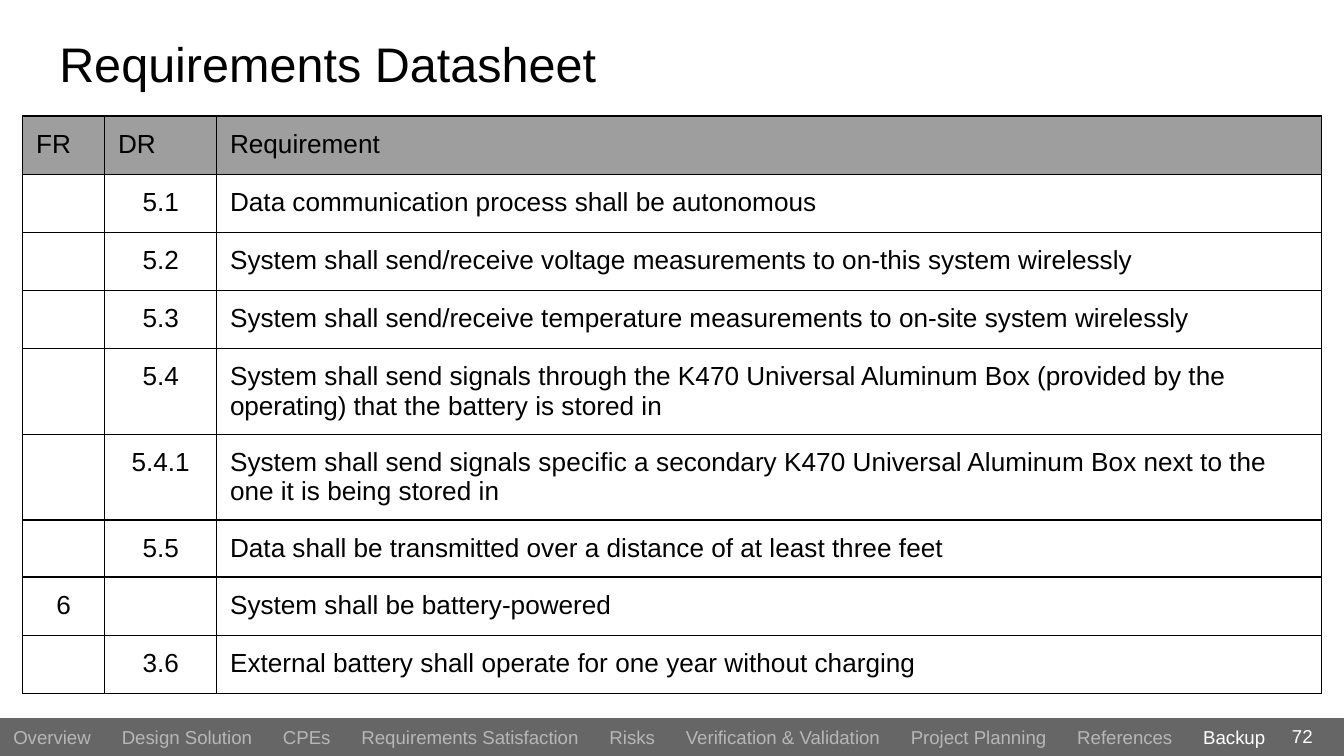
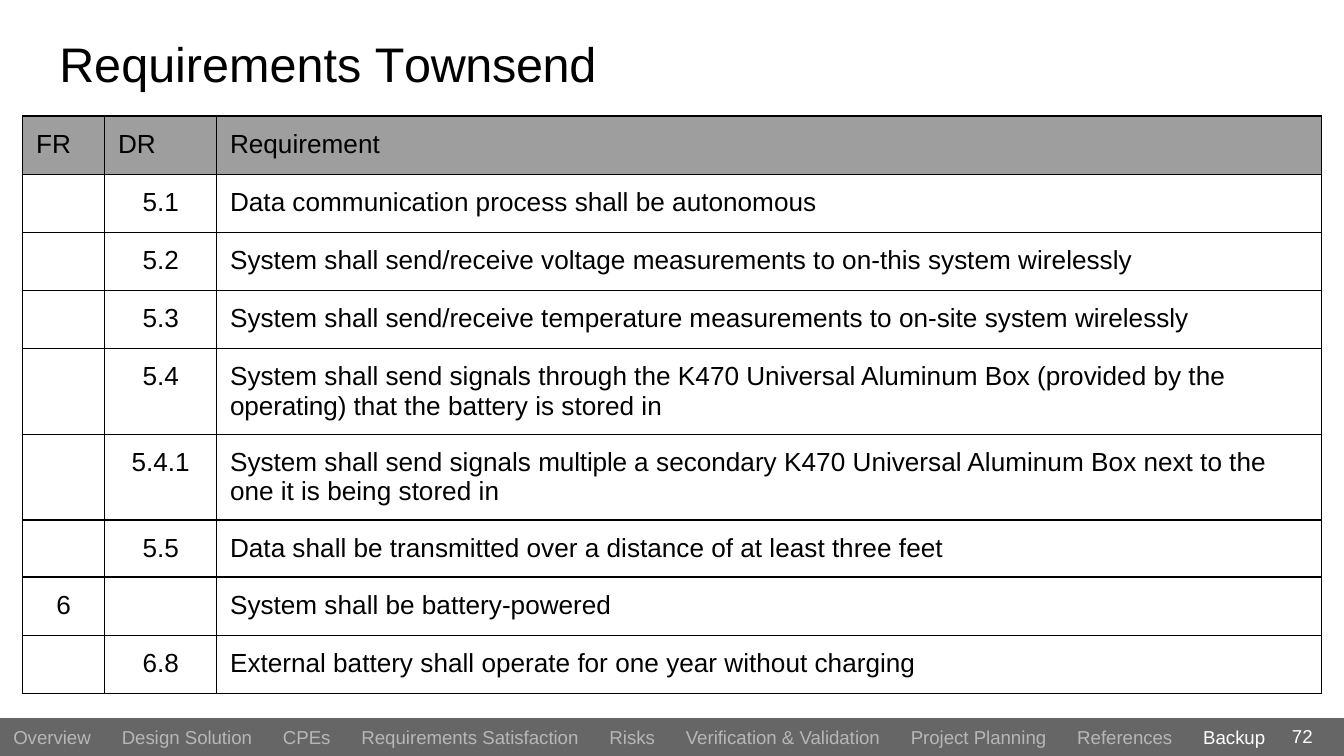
Datasheet: Datasheet -> Townsend (486, 67)
specific: specific -> multiple (583, 463)
3.6: 3.6 -> 6.8 (161, 664)
